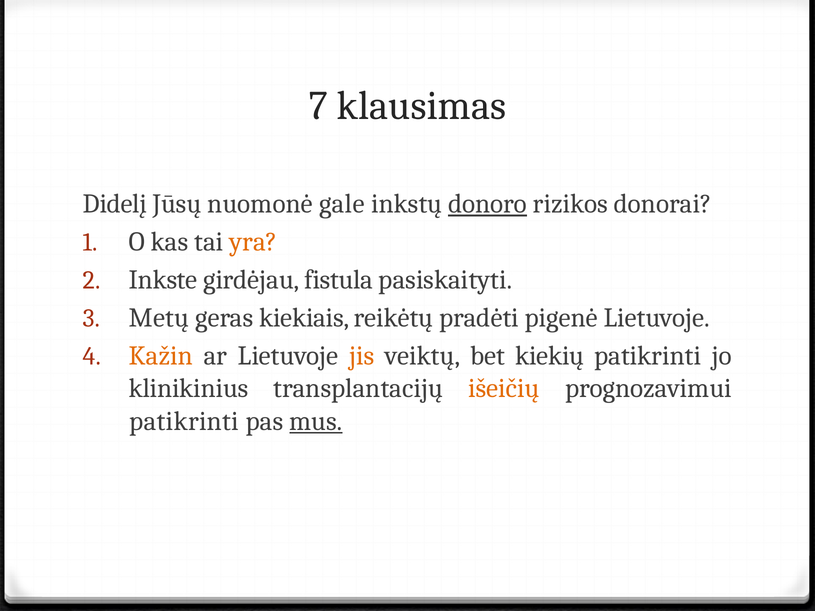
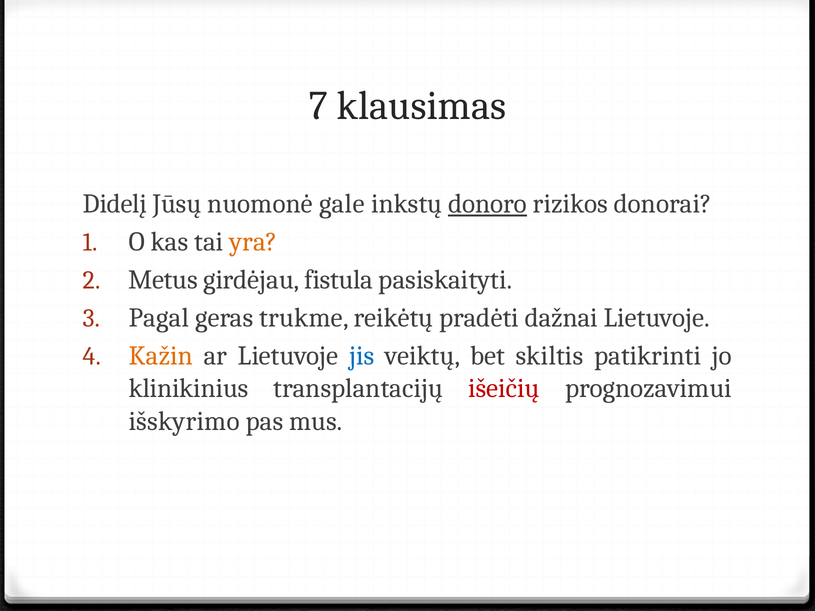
Inkste: Inkste -> Metus (163, 280)
Metų: Metų -> Pagal (159, 318)
kiekiais: kiekiais -> trukme (304, 318)
pigenė: pigenė -> dažnai (561, 318)
jis colour: orange -> blue (362, 356)
kiekių: kiekių -> skiltis (549, 356)
išeičių colour: orange -> red (504, 389)
patikrinti: patikrinti -> išskyrimo (184, 421)
mus underline: present -> none (316, 421)
